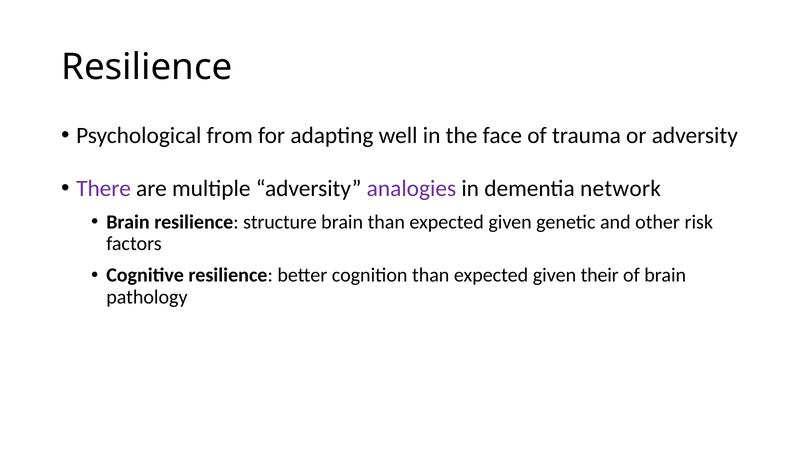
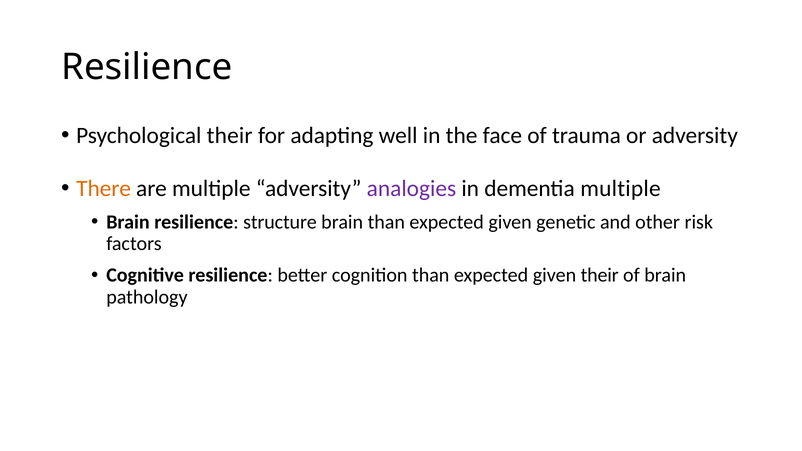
Psychological from: from -> their (230, 136)
There colour: purple -> orange (104, 188)
dementia network: network -> multiple (621, 188)
